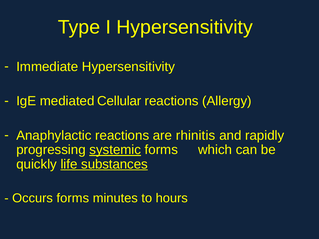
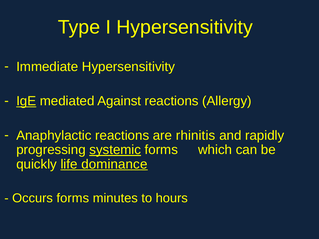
IgE underline: none -> present (26, 101)
Cellular: Cellular -> Against (119, 101)
substances: substances -> dominance (114, 164)
